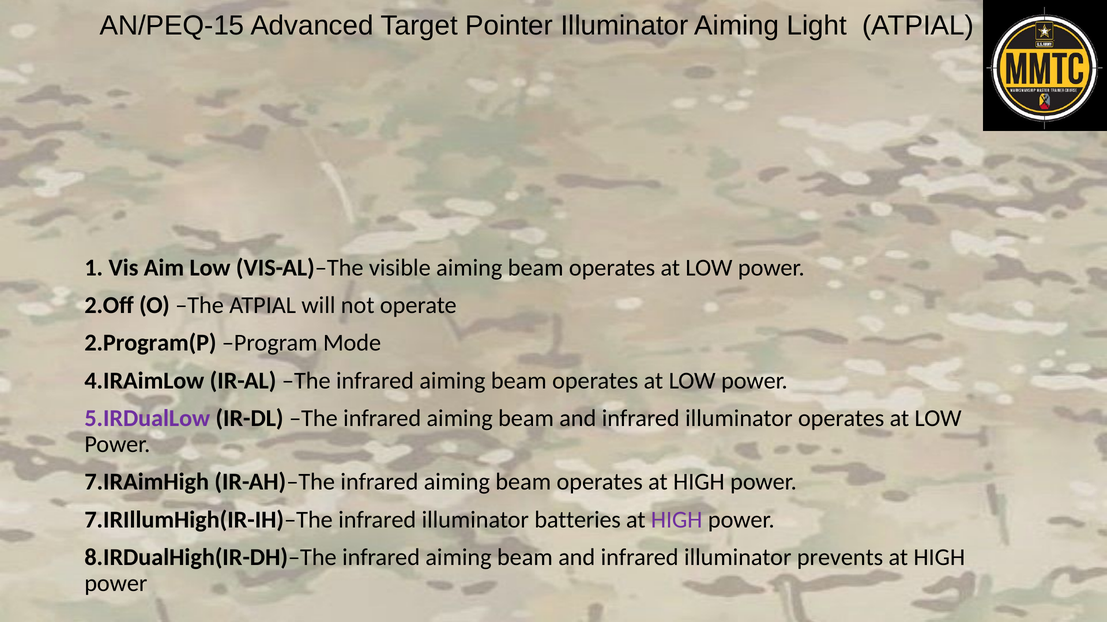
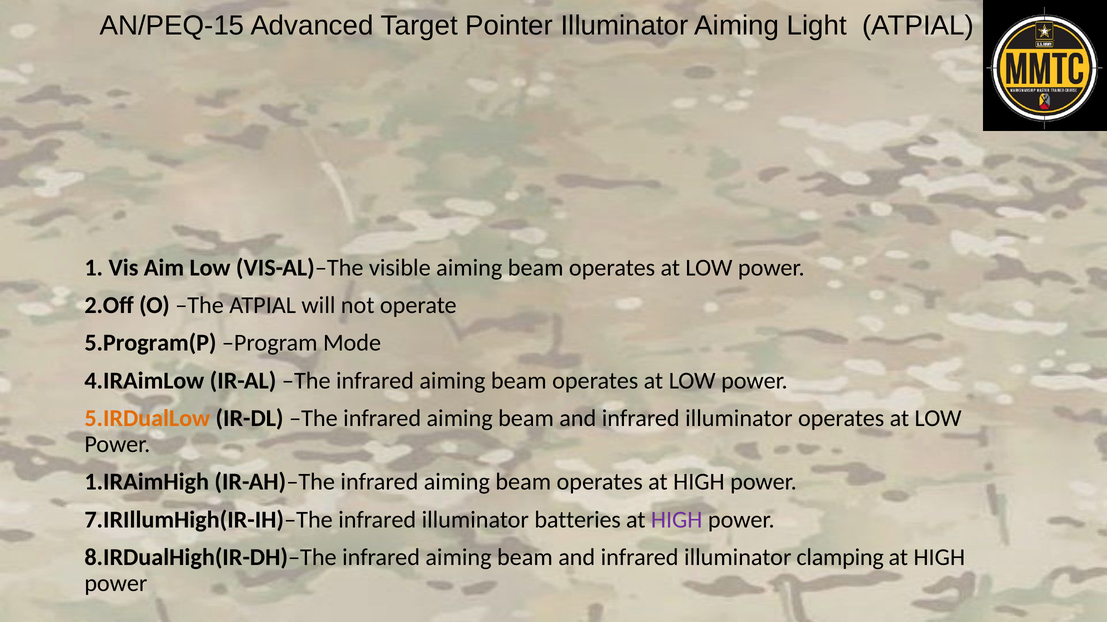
2.Program(P: 2.Program(P -> 5.Program(P (150, 343)
5.IRDualLow colour: purple -> orange (147, 419)
7.IRAimHigh: 7.IRAimHigh -> 1.IRAimHigh (147, 482)
prevents: prevents -> clamping (840, 558)
